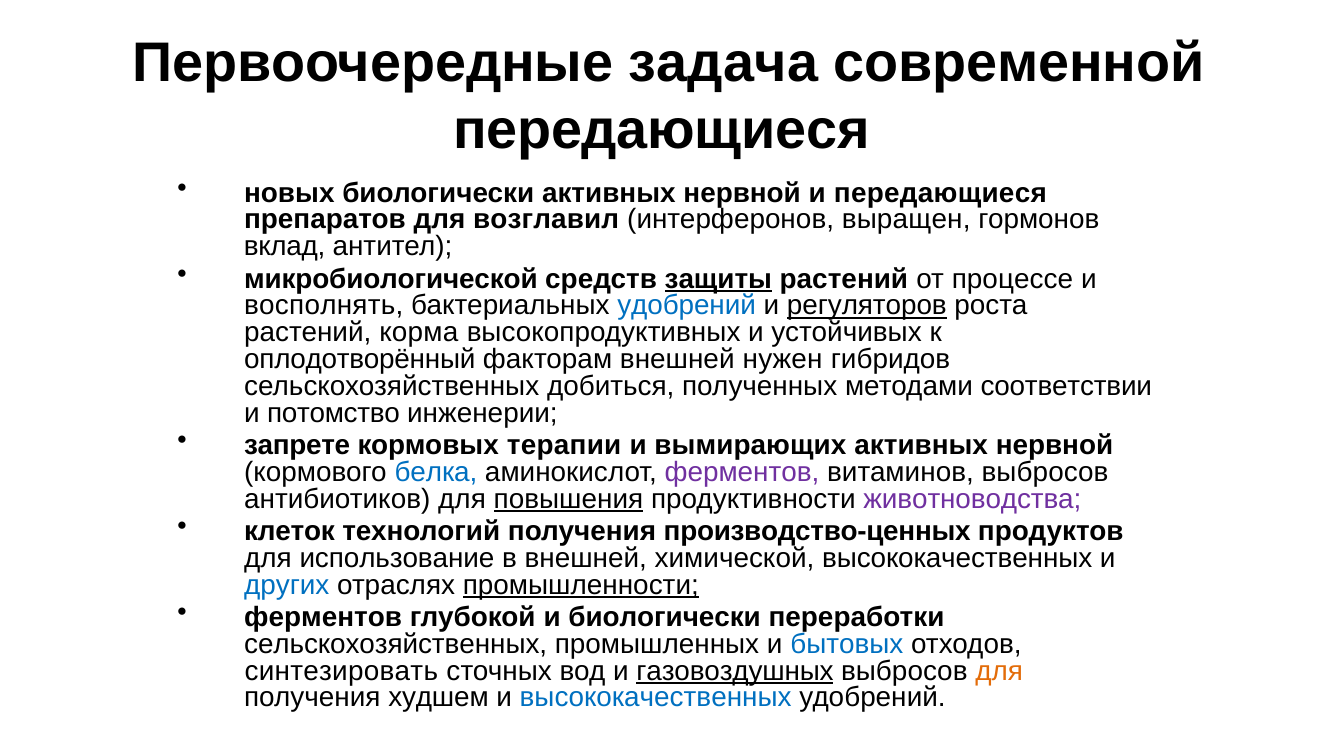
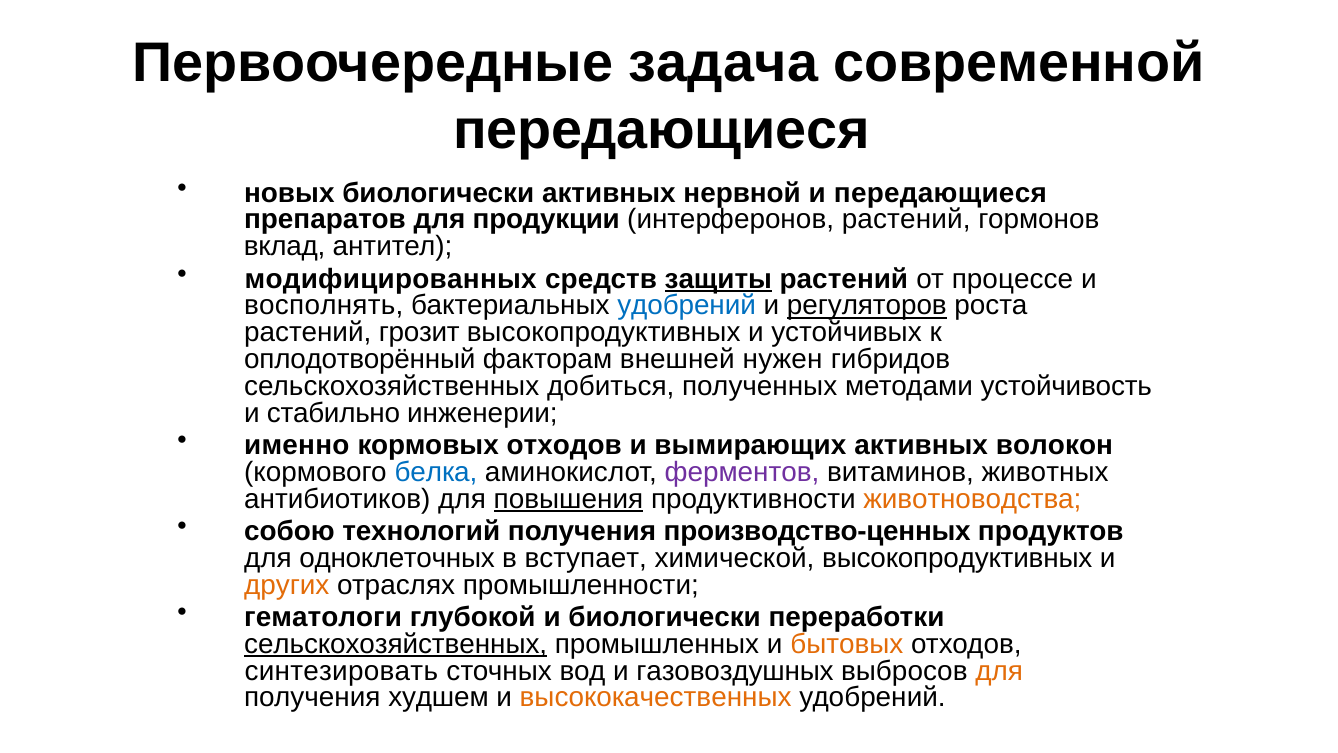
возглавил: возглавил -> продукции (546, 220)
интерферонов выращен: выращен -> растений (906, 220)
микробиологической: микробиологической -> модифицированных (391, 279)
корма: корма -> грозит (419, 332)
соответствии: соответствии -> устойчивость (1066, 386)
потомство: потомство -> стабильно (334, 413)
запрете: запрете -> именно (297, 445)
кормовых терапии: терапии -> отходов (564, 445)
нервной: нервной -> волокон (1054, 445)
витаминов выбросов: выбросов -> животных (1045, 472)
животноводства colour: purple -> orange (972, 499)
клеток: клеток -> собою (289, 531)
использование: использование -> одноклеточных (397, 558)
в внешней: внешней -> вступает (586, 558)
химической высококачественных: высококачественных -> высокопродуктивных (957, 558)
других colour: blue -> orange (287, 585)
промышленности underline: present -> none (581, 585)
ферментов: ферментов -> гематологи (323, 617)
сельскохозяйственных underline: none -> present (396, 644)
бытовых colour: blue -> orange (847, 644)
газовоздушных underline: present -> none (735, 670)
высококачественных colour: blue -> orange (656, 697)
